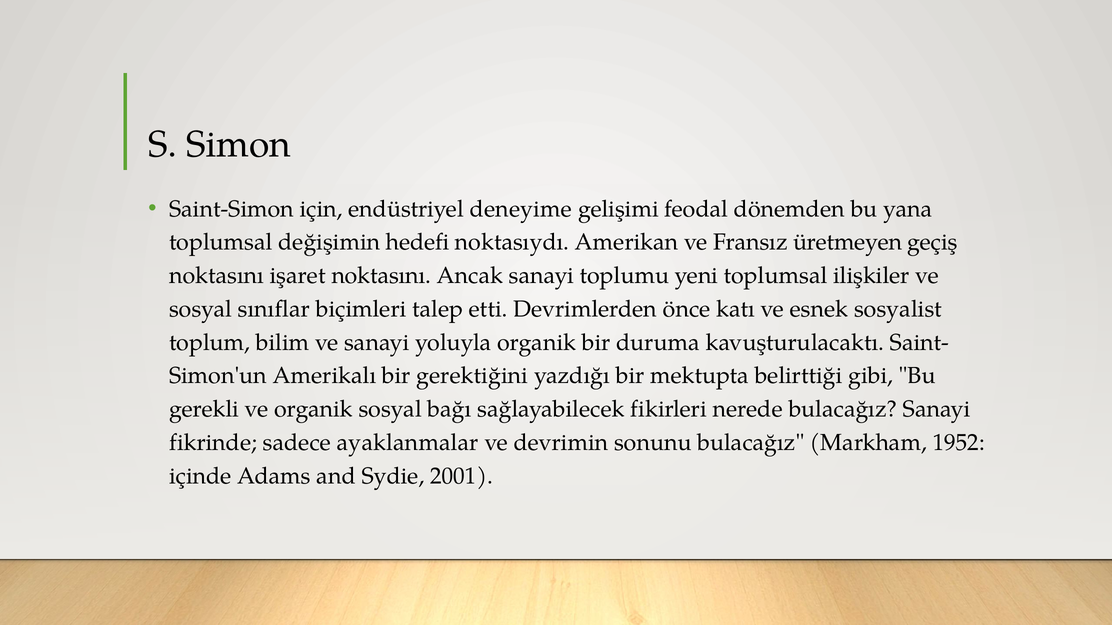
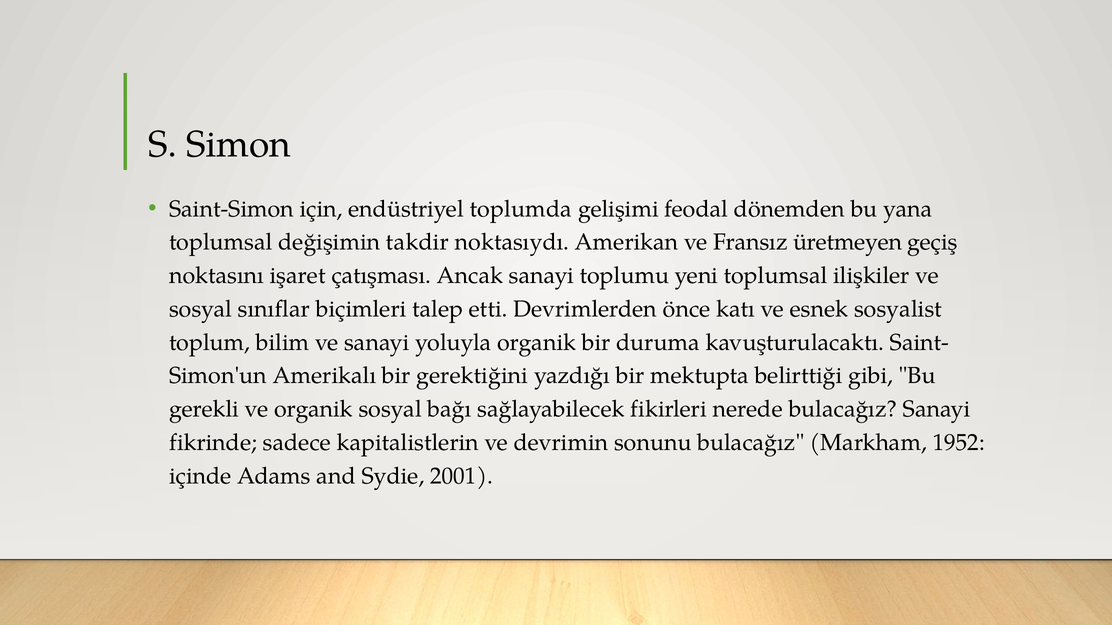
deneyime: deneyime -> toplumda (521, 209)
hedefi: hedefi -> takdir (417, 243)
işaret noktasını: noktasını -> çatışması (381, 276)
ayaklanmalar: ayaklanmalar -> kapitalistlerin (408, 443)
